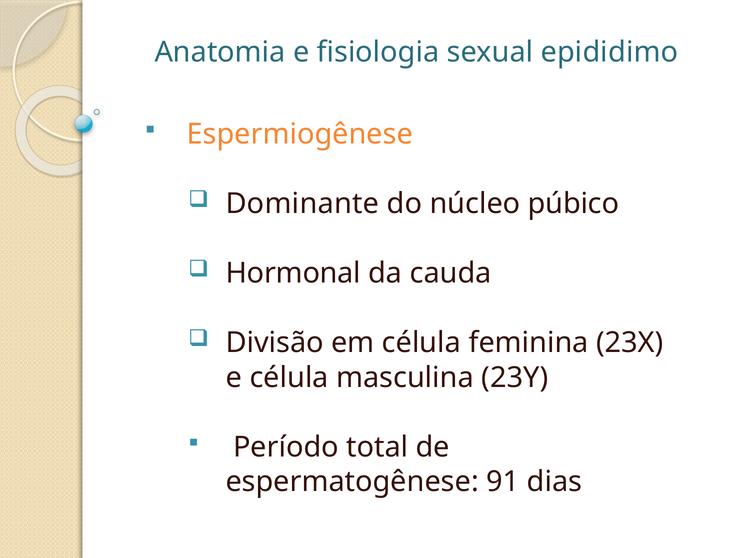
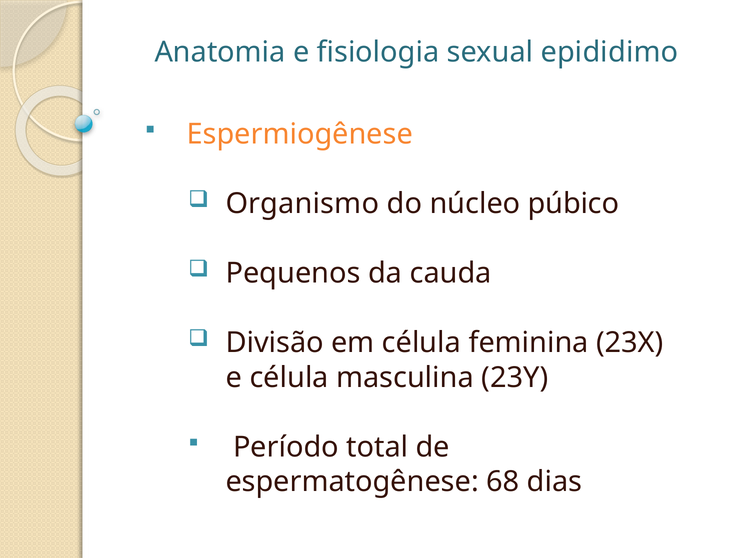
Dominante: Dominante -> Organismo (302, 204)
Hormonal: Hormonal -> Pequenos (293, 273)
91: 91 -> 68 (503, 482)
